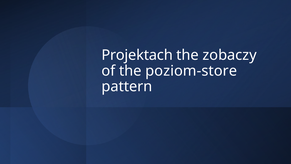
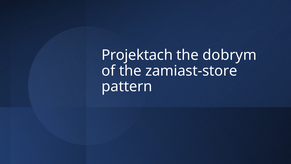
zobaczy: zobaczy -> dobrym (230, 55)
poziom-store: poziom-store -> zamiast-store (191, 71)
